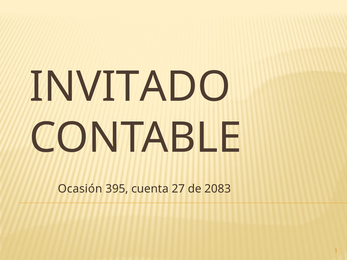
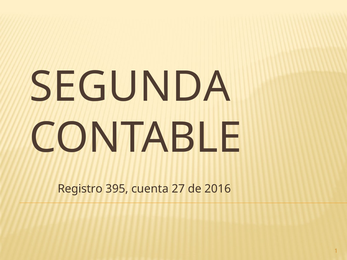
INVITADO: INVITADO -> SEGUNDA (130, 87)
Ocasión: Ocasión -> Registro (80, 189)
2083: 2083 -> 2016 (218, 189)
